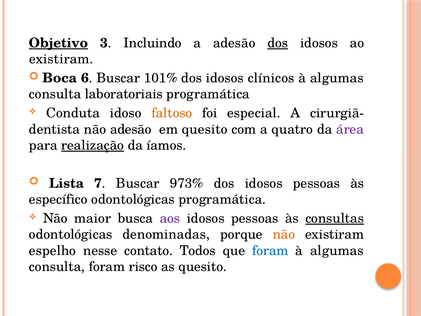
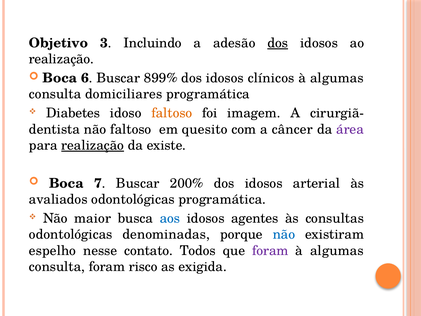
Objetivo underline: present -> none (58, 43)
existiram: existiram -> realização (61, 59)
101%: 101% -> 899% (161, 78)
laboratoriais: laboratoriais -> domiciliares (124, 94)
Conduta: Conduta -> Diabetes (73, 113)
especial: especial -> imagem (254, 113)
não adesão: adesão -> faltoso (131, 129)
quatro: quatro -> câncer (292, 129)
íamos: íamos -> existe (166, 145)
Lista: Lista -> Boca (66, 183)
973%: 973% -> 200% (187, 183)
dos idosos pessoas: pessoas -> arterial (317, 183)
específico: específico -> avaliados (58, 199)
aos colour: purple -> blue (170, 218)
pessoas: pessoas -> agentes (255, 218)
consultas underline: present -> none (335, 218)
não colour: orange -> blue (284, 234)
foram colour: blue -> purple (270, 251)
as quesito: quesito -> exigida (203, 267)
